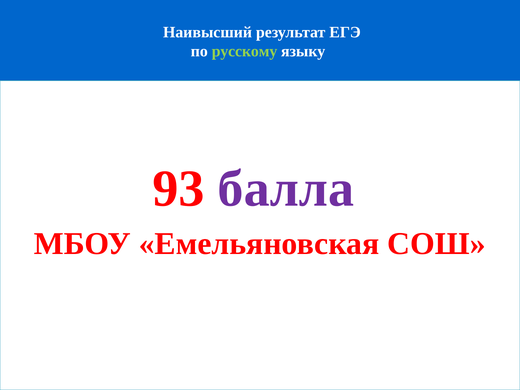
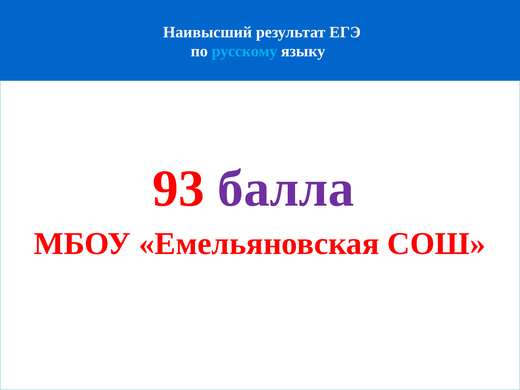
русскому colour: light green -> light blue (245, 51)
